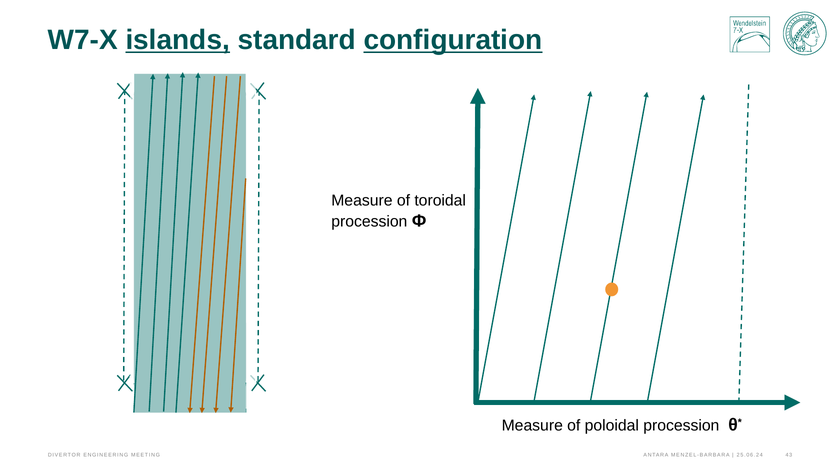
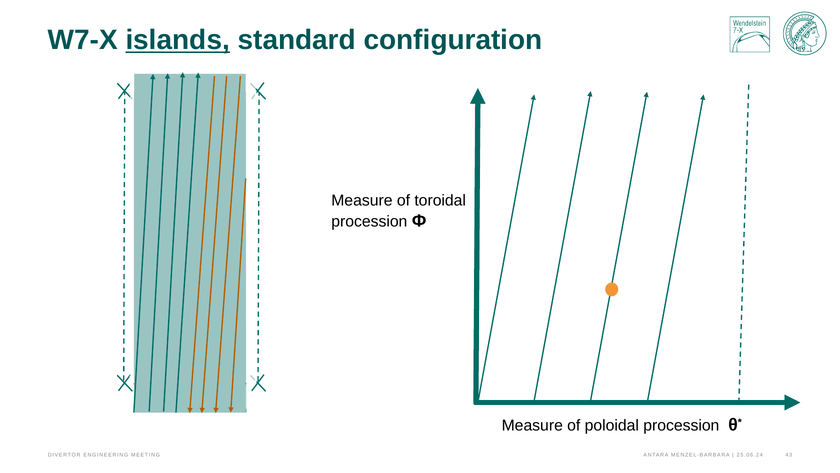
configuration underline: present -> none (453, 40)
